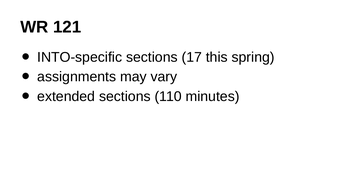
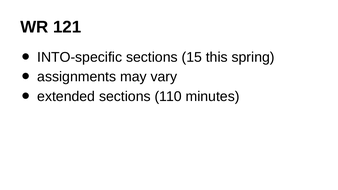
17: 17 -> 15 (192, 57)
